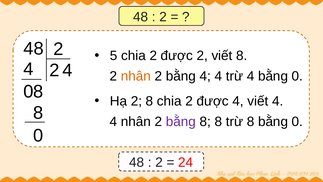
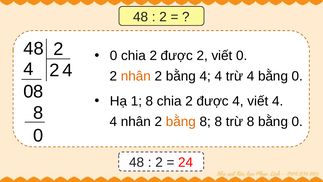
5: 5 -> 0 (114, 56)
viết 8: 8 -> 0 (242, 56)
Hạ 2: 2 -> 1 (136, 101)
bằng colour: purple -> orange (181, 122)
